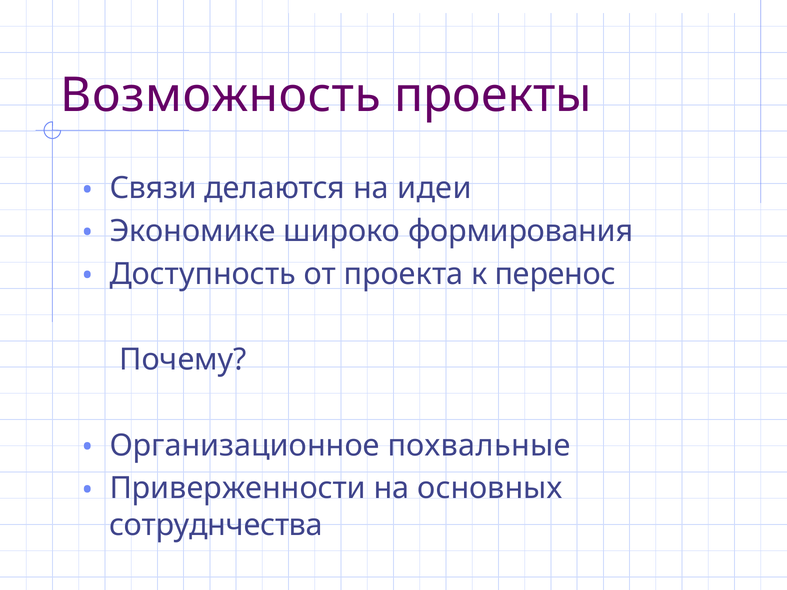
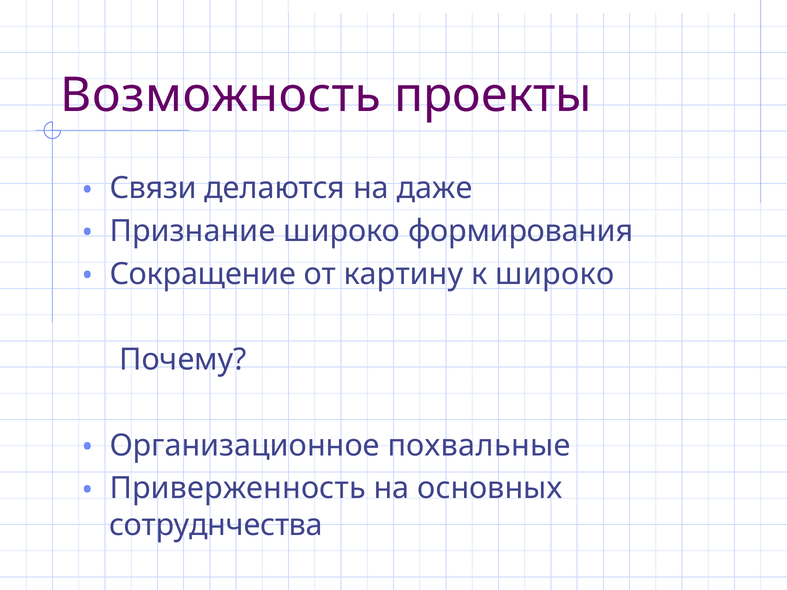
идеи: идеи -> даже (435, 188)
Экономике: Экономике -> Признание (192, 231)
Доступность: Доступность -> Сокращение (203, 274)
проекта: проекта -> картину (403, 274)
к перенос: перенос -> широко (555, 274)
Приверженности: Приверженности -> Приверженность (238, 489)
